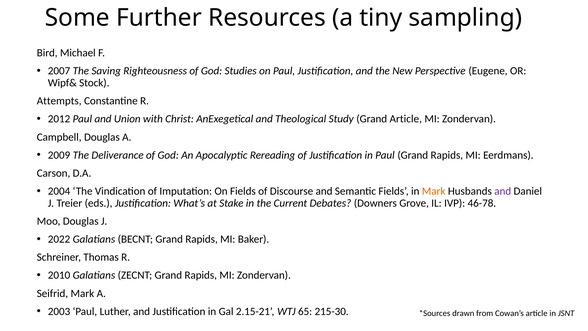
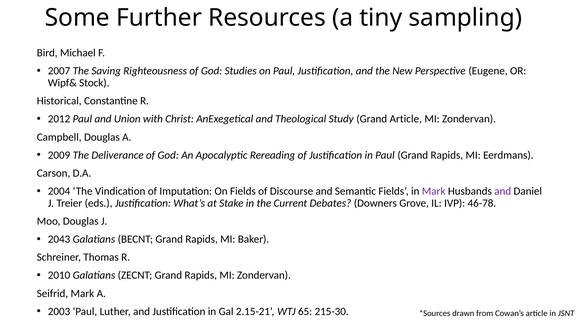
Attempts: Attempts -> Historical (59, 101)
Mark colour: orange -> purple (434, 191)
2022: 2022 -> 2043 (59, 239)
